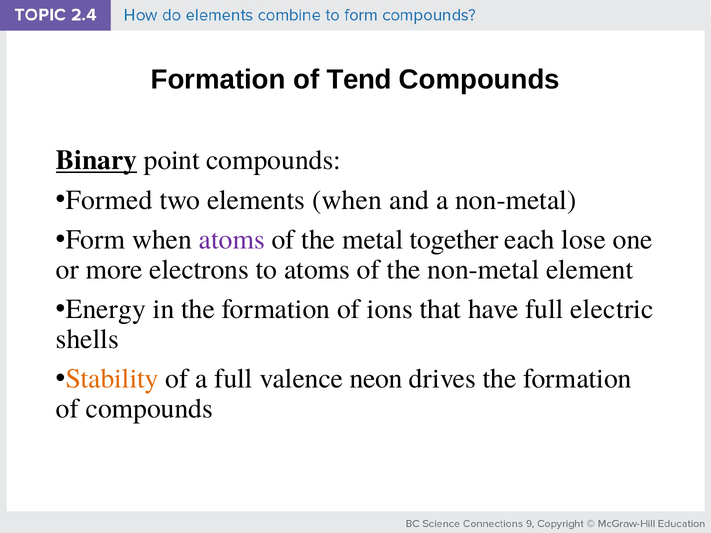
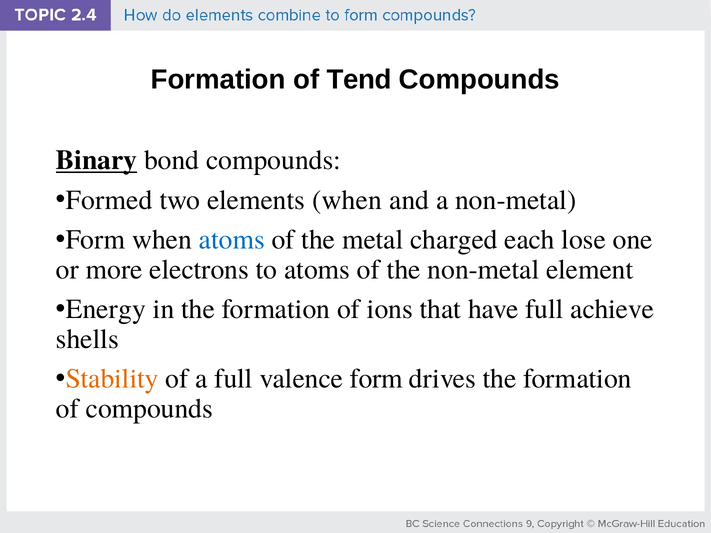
point: point -> bond (172, 160)
atoms colour: purple -> blue (232, 240)
together: together -> charged (454, 240)
electric: electric -> achieve (612, 309)
valence neon: neon -> form (376, 379)
